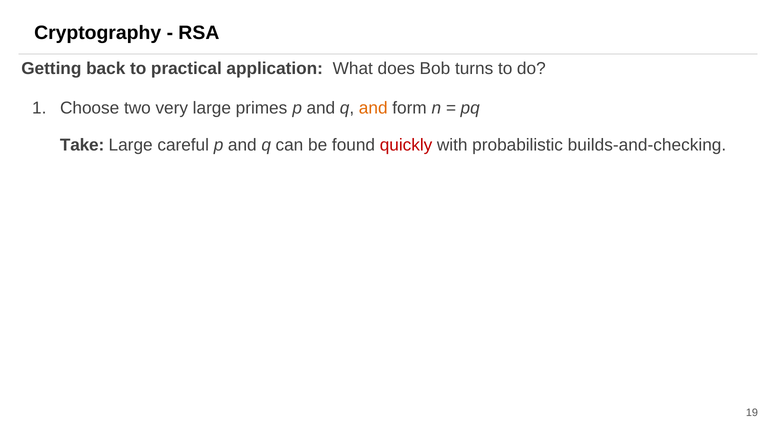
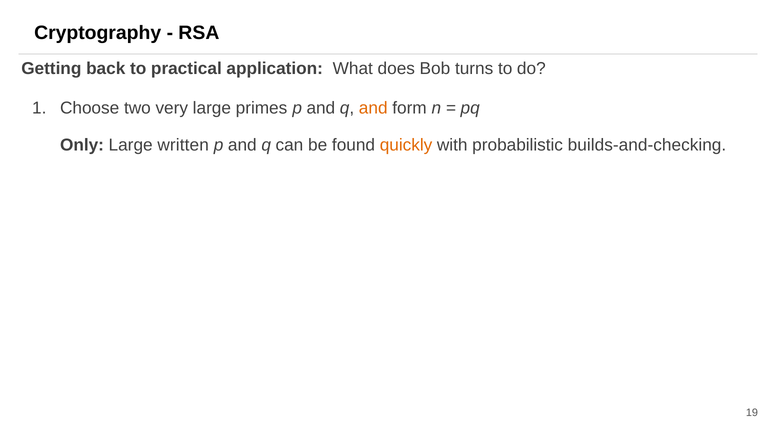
Take: Take -> Only (82, 145)
careful: careful -> written (183, 145)
quickly colour: red -> orange (406, 145)
